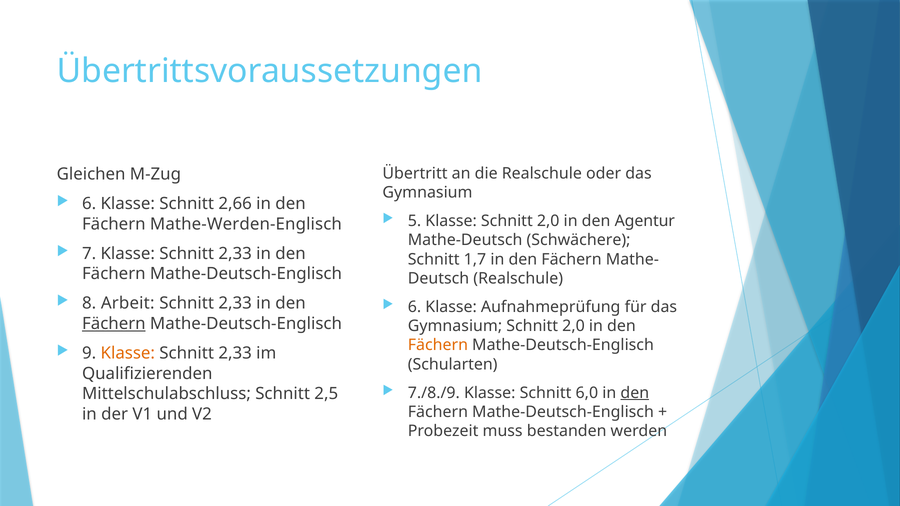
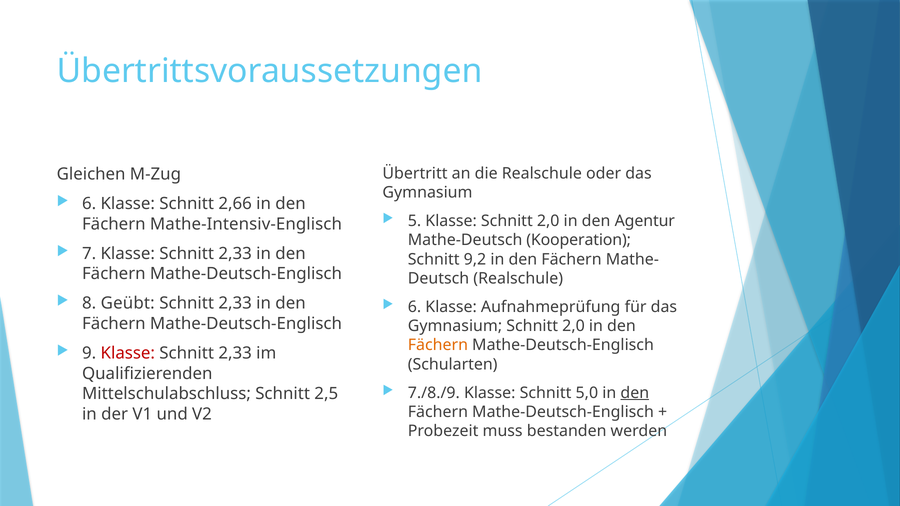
Mathe-Werden-Englisch: Mathe-Werden-Englisch -> Mathe-Intensiv-Englisch (246, 224)
Schwächere: Schwächere -> Kooperation (579, 240)
1,7: 1,7 -> 9,2 (475, 259)
Arbeit: Arbeit -> Geübt (128, 304)
Fächern underline: present -> none (114, 324)
Klasse colour: orange -> red (128, 353)
6,0: 6,0 -> 5,0 (587, 393)
